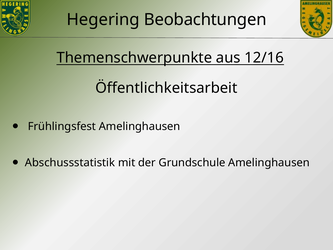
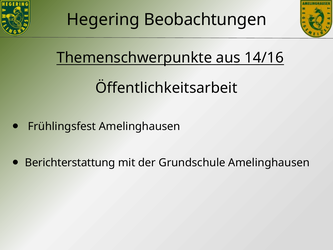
12/16: 12/16 -> 14/16 (264, 58)
Abschussstatistik: Abschussstatistik -> Berichterstattung (70, 163)
